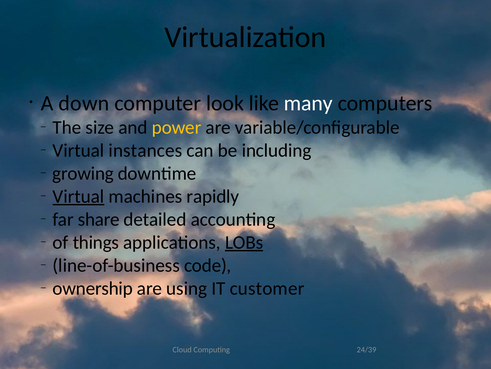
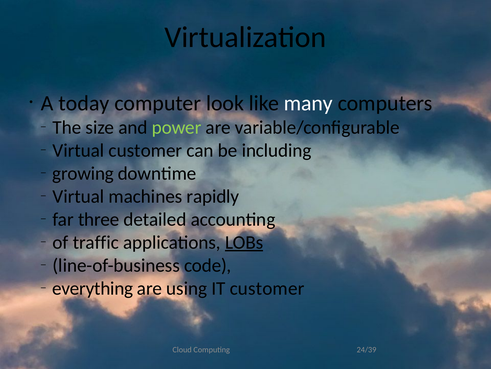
down: down -> today (84, 103)
power colour: yellow -> light green (177, 127)
Virtual instances: instances -> customer (145, 150)
Virtual underline: present -> none (78, 196)
share: share -> three (99, 219)
things: things -> traffic (96, 242)
ownership: ownership -> everything (93, 288)
